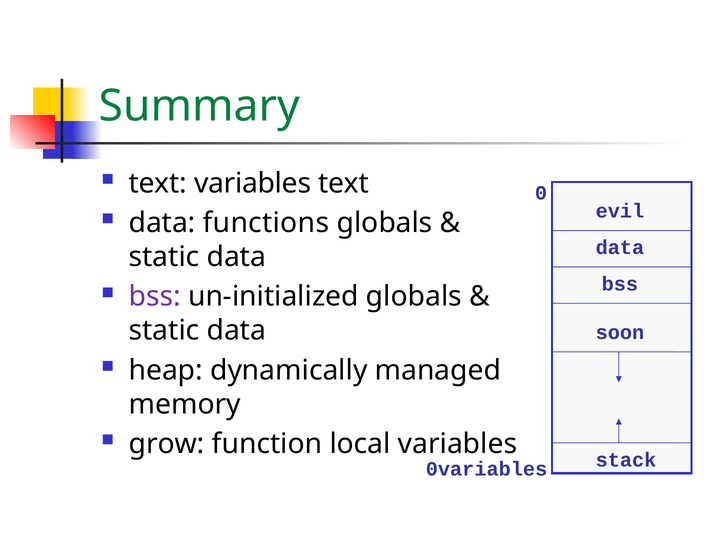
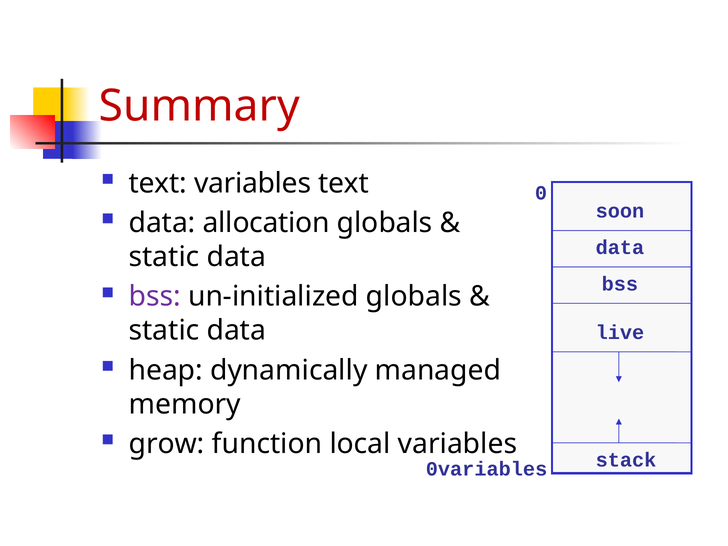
Summary colour: green -> red (199, 106)
evil: evil -> soon (620, 211)
functions: functions -> allocation (266, 223)
soon: soon -> live (620, 333)
